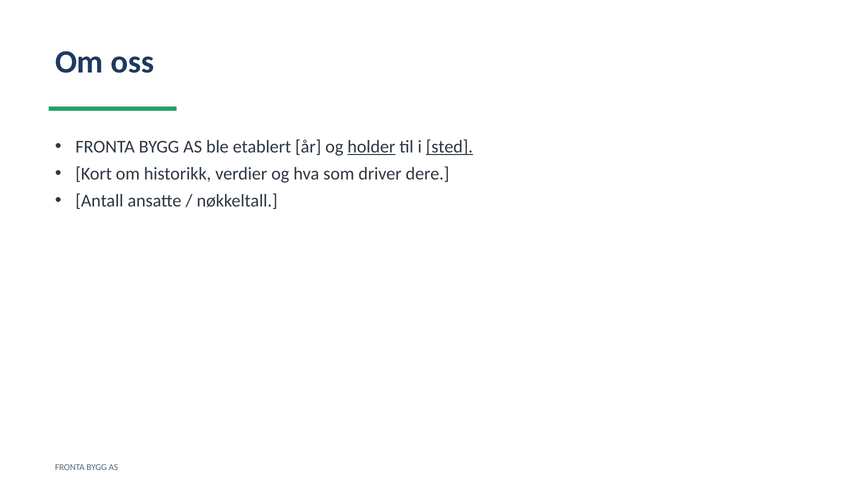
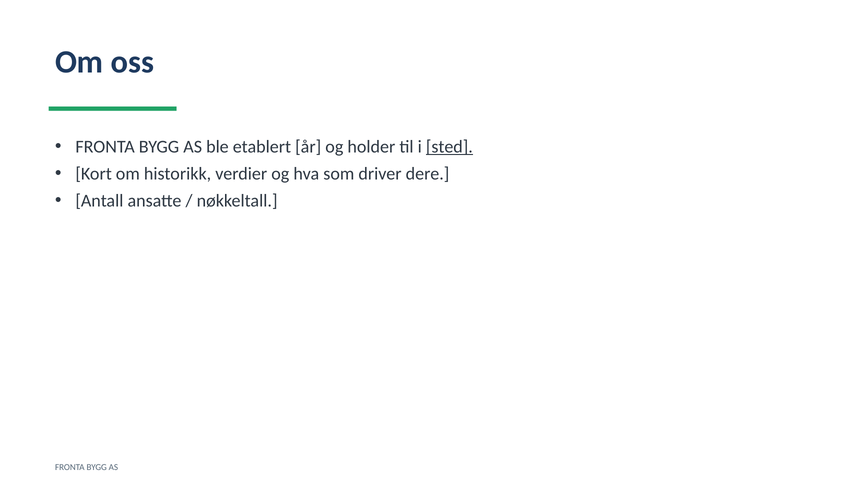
holder underline: present -> none (371, 147)
